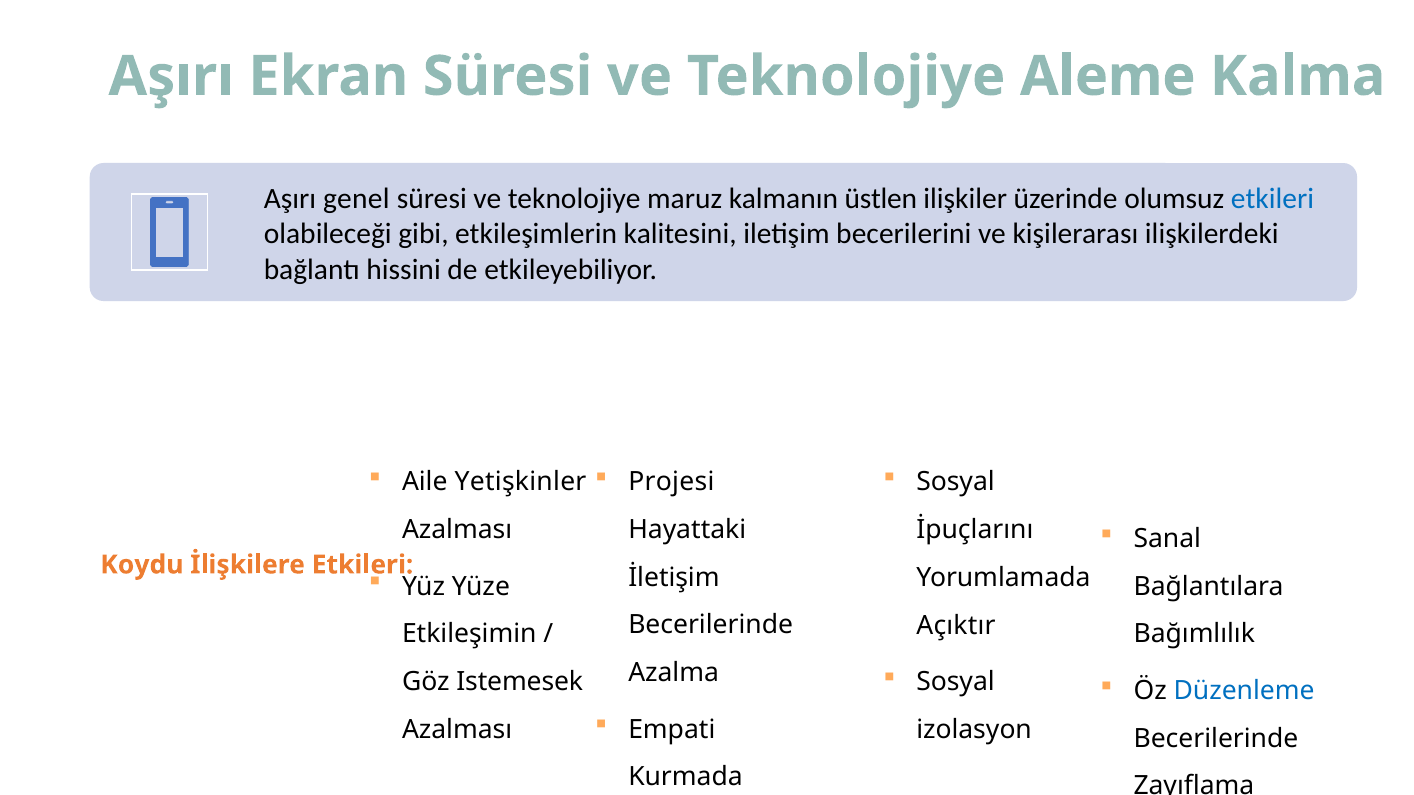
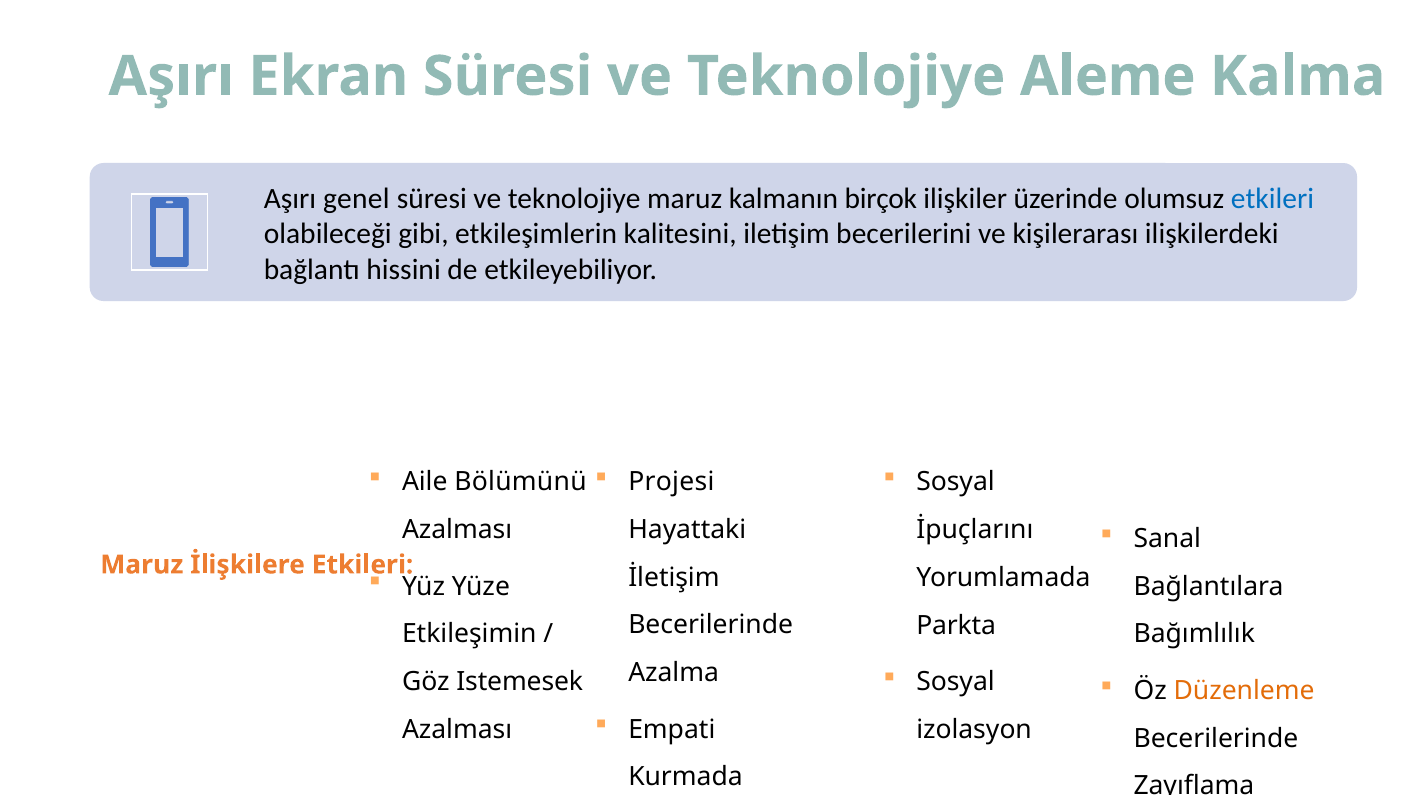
üstlen: üstlen -> birçok (881, 199)
Yetişkinler: Yetişkinler -> Bölümünü (520, 482)
Koydu: Koydu -> Maruz (142, 565)
Açıktır: Açıktır -> Parkta (956, 626)
Düzenleme colour: blue -> orange (1244, 691)
